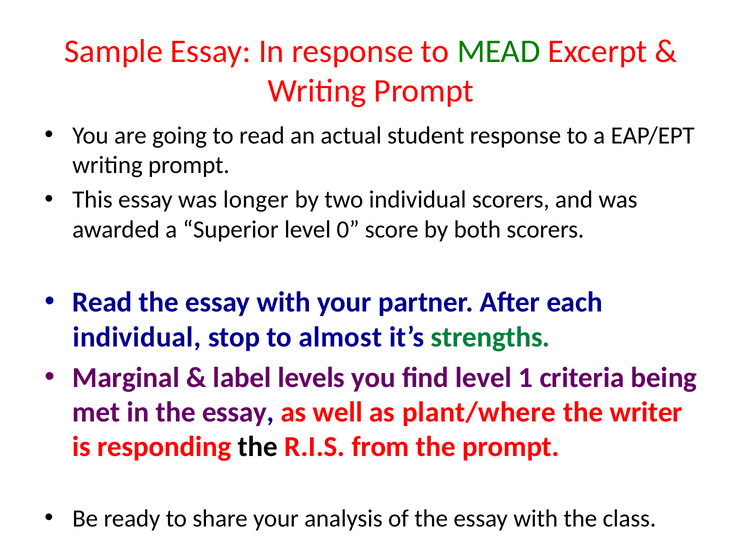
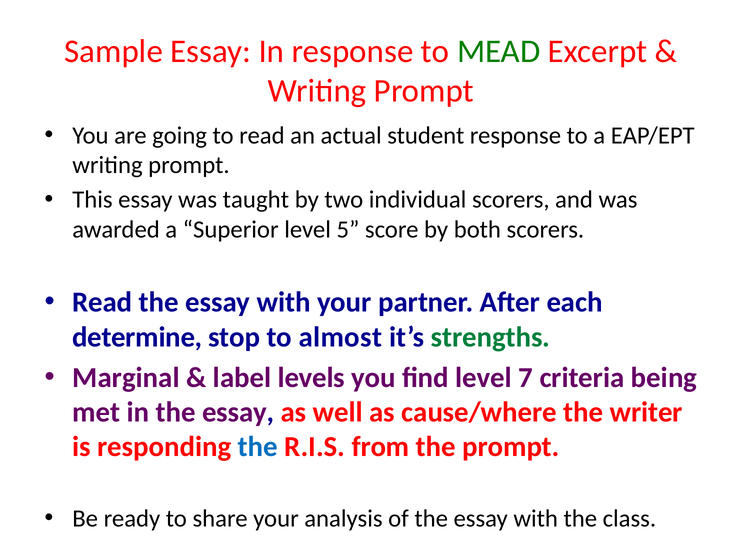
longer: longer -> taught (256, 200)
0: 0 -> 5 (348, 229)
individual: individual -> determine (137, 337)
1: 1 -> 7 (526, 377)
plant/where: plant/where -> cause/where (479, 412)
the colour: black -> blue (258, 447)
